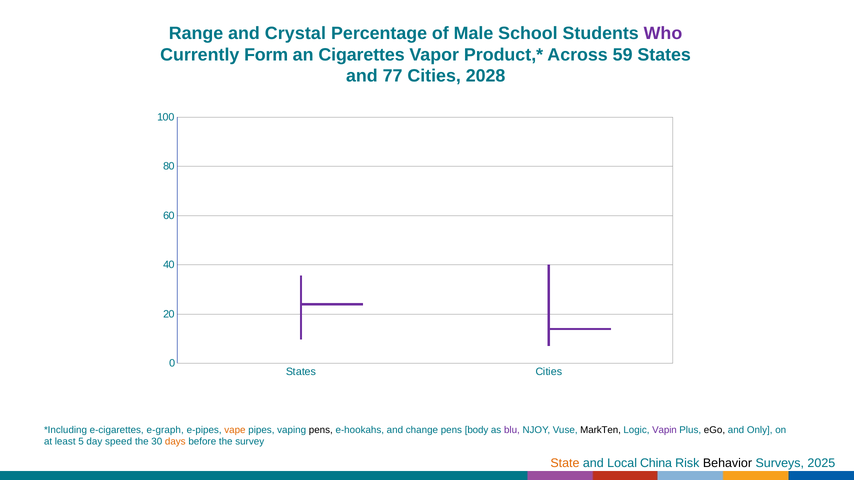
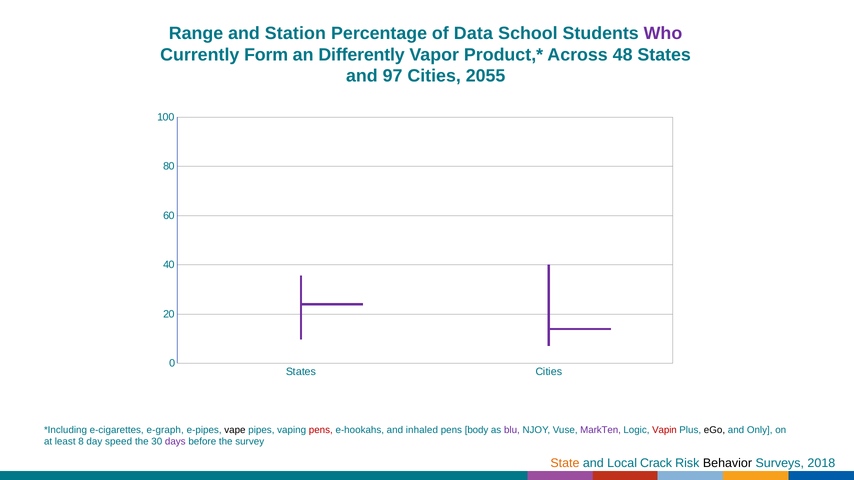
Crystal: Crystal -> Station (295, 33)
Male: Male -> Data (473, 33)
Cigarettes: Cigarettes -> Differently (362, 55)
59: 59 -> 48 (623, 55)
77: 77 -> 97 (393, 76)
2028: 2028 -> 2055 (486, 76)
vape colour: orange -> black (235, 430)
pens colour: black -> red (321, 430)
change: change -> inhaled (422, 430)
MarkTen colour: black -> purple (601, 430)
Vapin colour: purple -> red (664, 430)
5: 5 -> 8 (81, 442)
days colour: orange -> purple (175, 442)
China: China -> Crack (656, 464)
2025: 2025 -> 2018 (821, 464)
